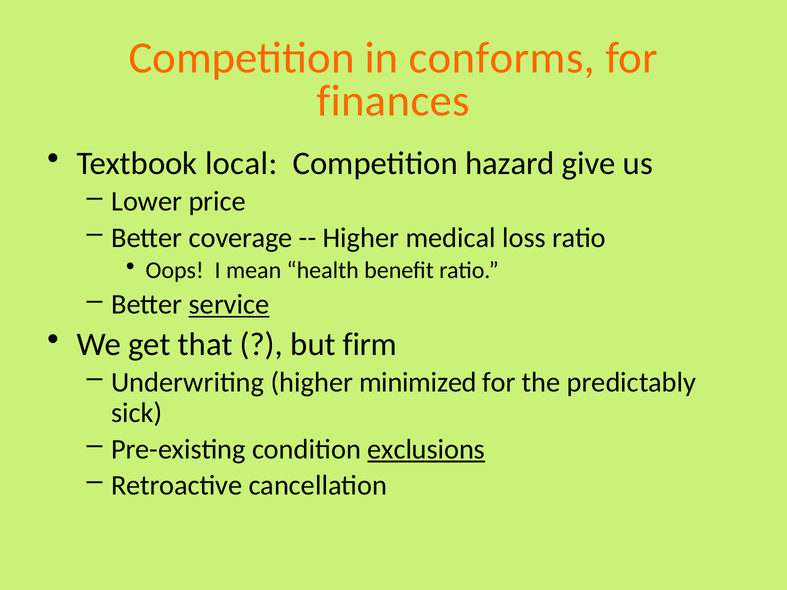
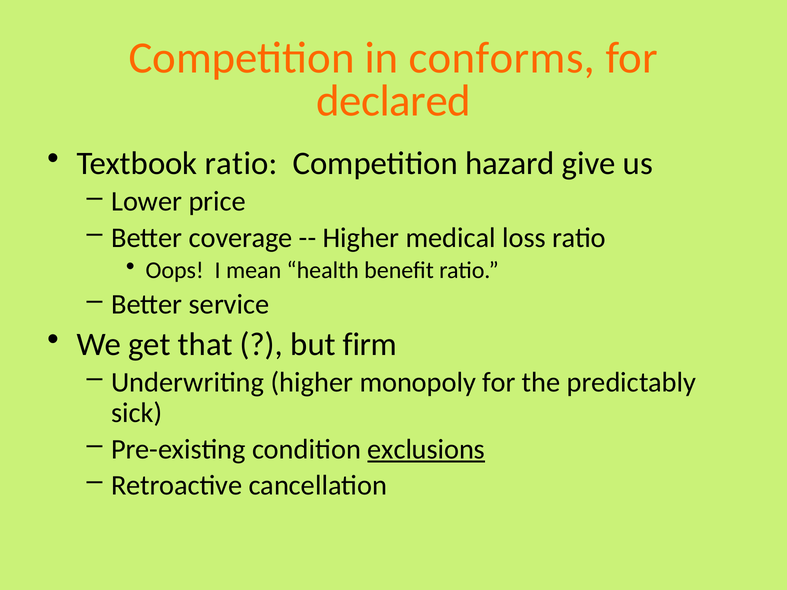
finances: finances -> declared (394, 101)
Textbook local: local -> ratio (241, 164)
service underline: present -> none (229, 305)
minimized: minimized -> monopoly (418, 383)
